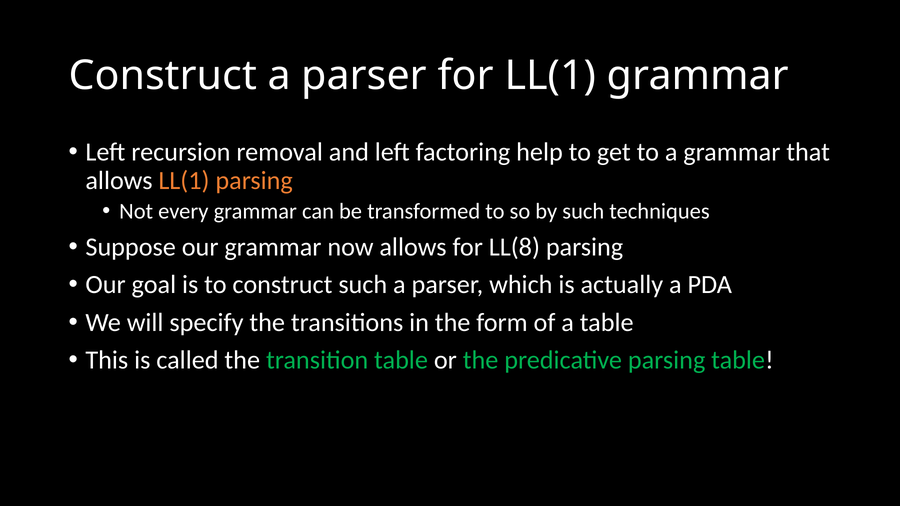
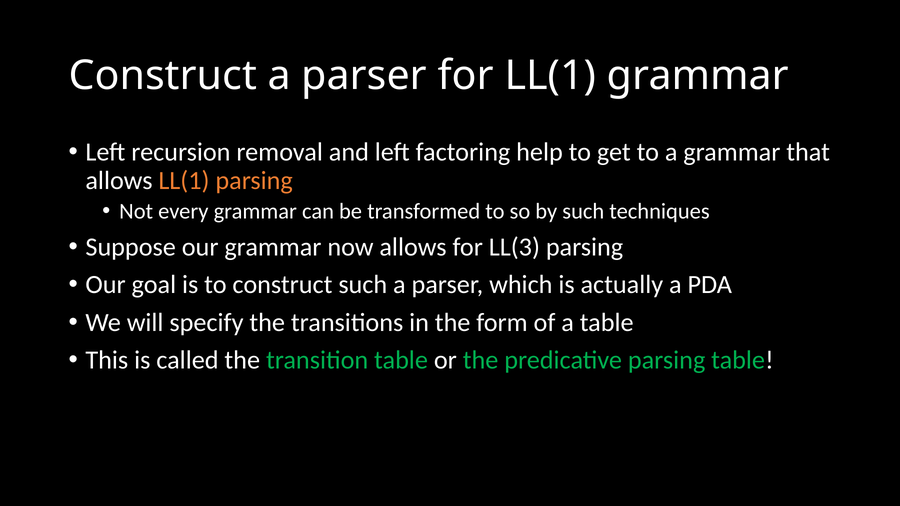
LL(8: LL(8 -> LL(3 (514, 247)
